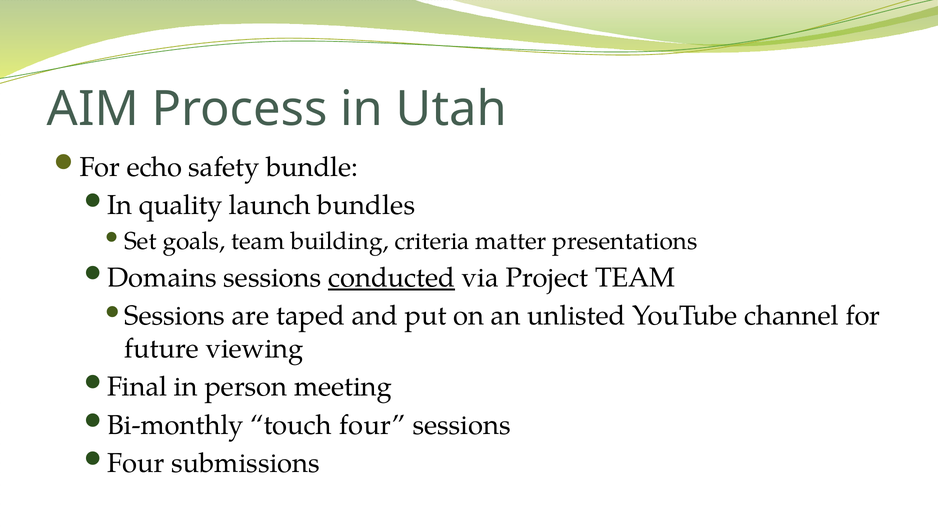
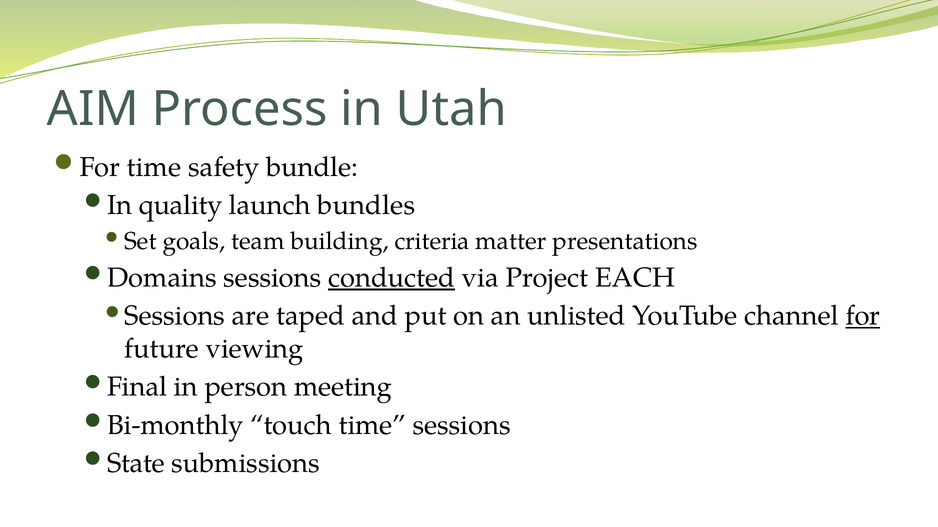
For echo: echo -> time (154, 167)
Project TEAM: TEAM -> EACH (635, 278)
for underline: none -> present (863, 316)
touch four: four -> time (372, 426)
Four: Four -> State (136, 464)
